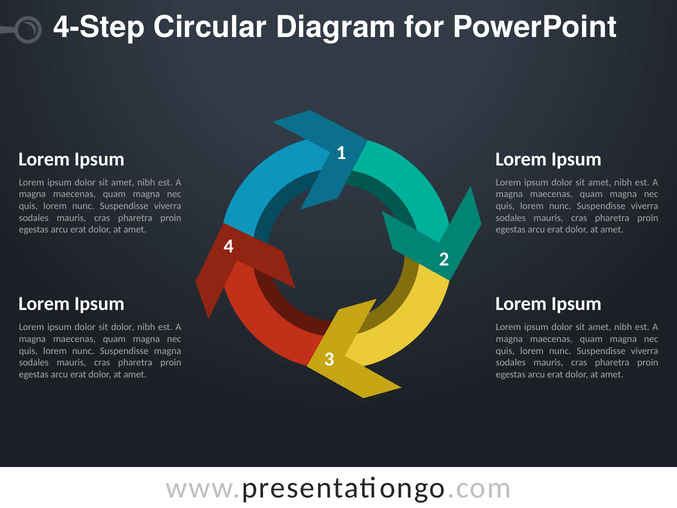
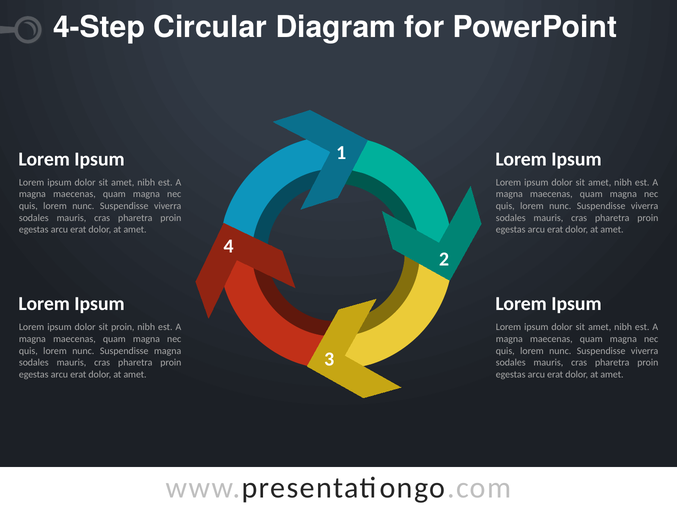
sit dolor: dolor -> proin (123, 327)
